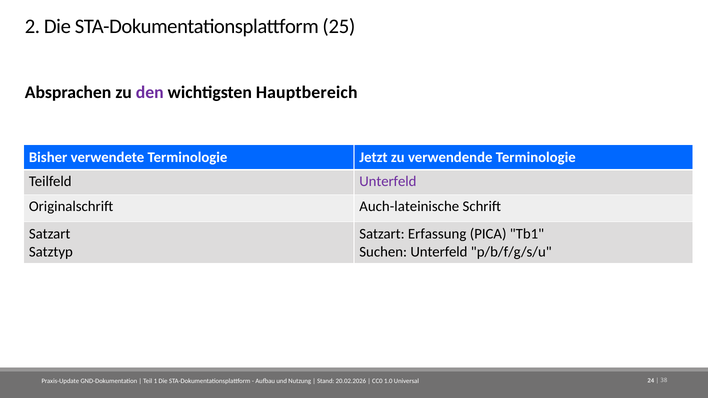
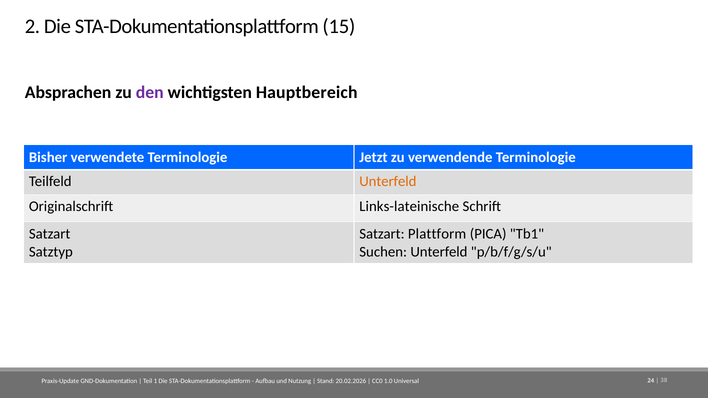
25: 25 -> 15 (339, 27)
Unterfeld colour: purple -> orange (388, 182)
Auch-lateinische: Auch-lateinische -> Links-lateinische (409, 207)
Erfassung: Erfassung -> Plattform (437, 234)
